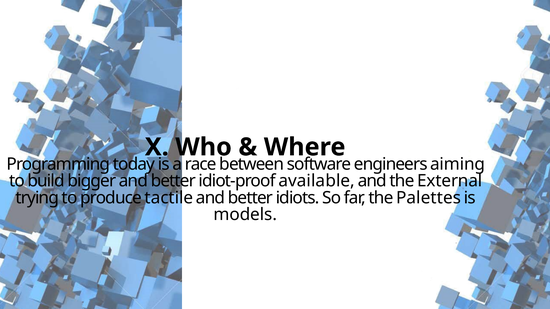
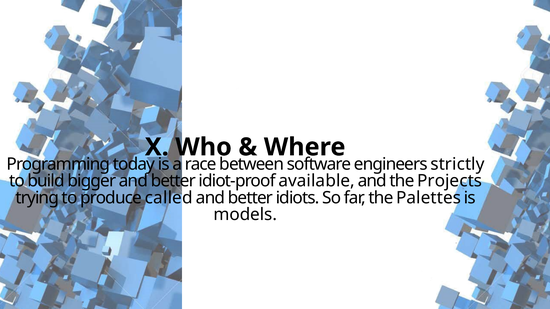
aiming: aiming -> strictly (457, 165)
External: External -> Projects (450, 181)
tactile: tactile -> called (169, 198)
